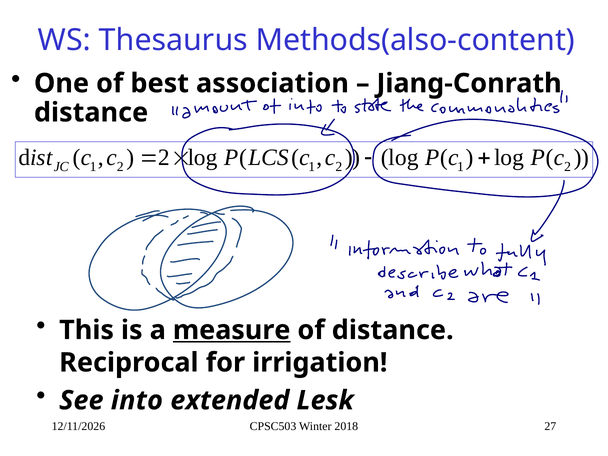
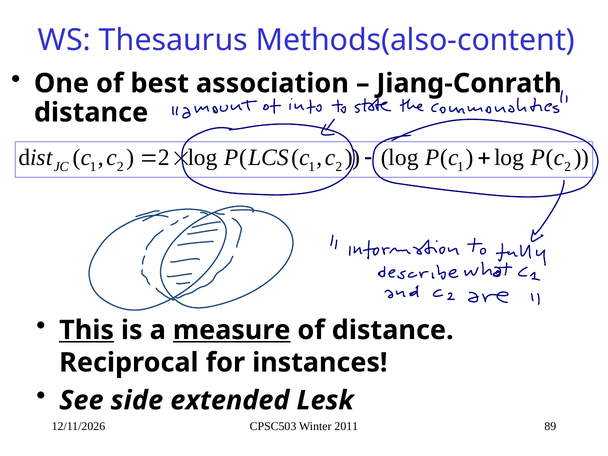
This underline: none -> present (87, 330)
irrigation: irrigation -> instances (320, 363)
into: into -> side (137, 400)
2018: 2018 -> 2011 (346, 426)
27: 27 -> 89 (550, 426)
